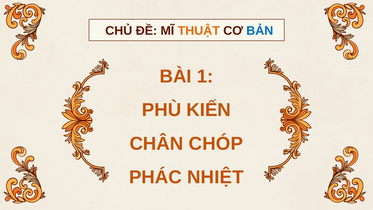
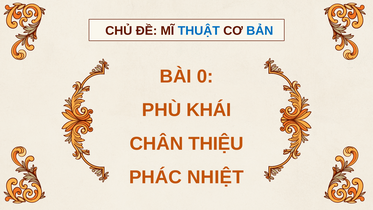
THUẬT colour: orange -> blue (199, 31)
1: 1 -> 0 (205, 76)
KIẾN: KIẾN -> KHÁI (209, 110)
CHÓP: CHÓP -> THIỆU (216, 144)
